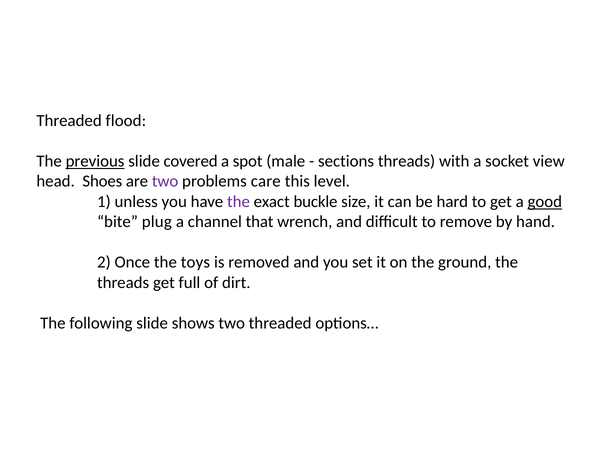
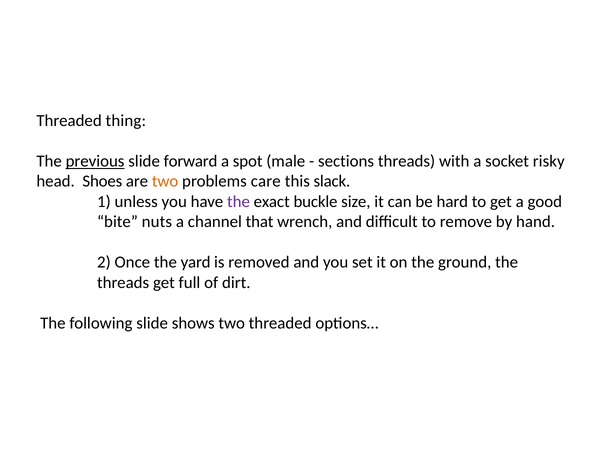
flood: flood -> thing (126, 121)
covered: covered -> forward (191, 161)
view: view -> risky (549, 161)
two colour: purple -> orange (165, 181)
level: level -> slack (332, 181)
good underline: present -> none (545, 202)
plug: plug -> nuts (157, 222)
toys: toys -> yard (196, 262)
